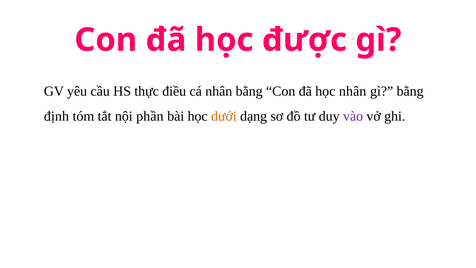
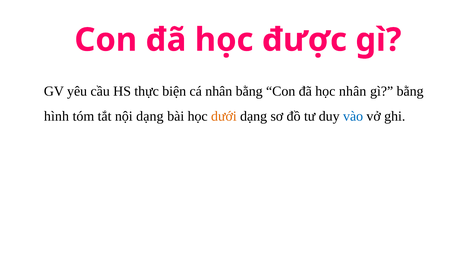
điều: điều -> biện (174, 91)
định: định -> hình (56, 116)
nội phần: phần -> dạng (150, 116)
vào colour: purple -> blue (353, 116)
